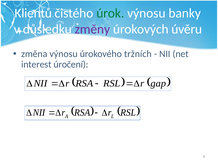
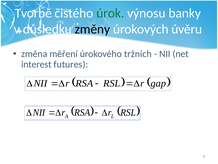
Klientů: Klientů -> Tvorbě (33, 13)
změny colour: purple -> black (92, 29)
změna výnosu: výnosu -> měření (64, 54)
úročení: úročení -> futures (71, 64)
